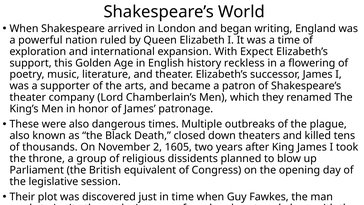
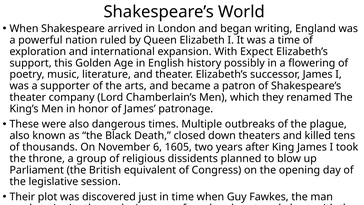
reckless: reckless -> possibly (244, 63)
2: 2 -> 6 (158, 147)
